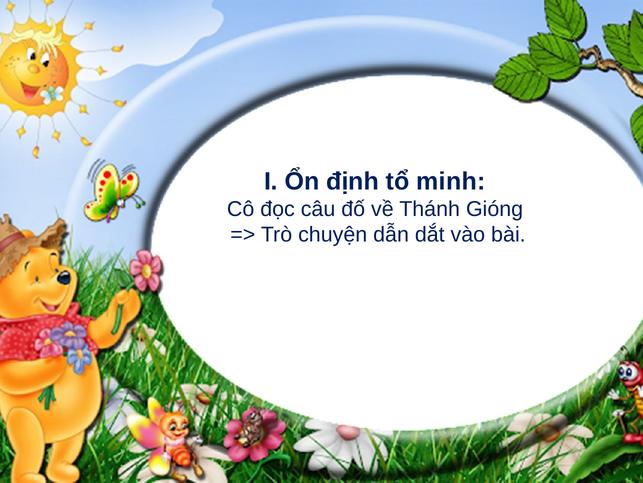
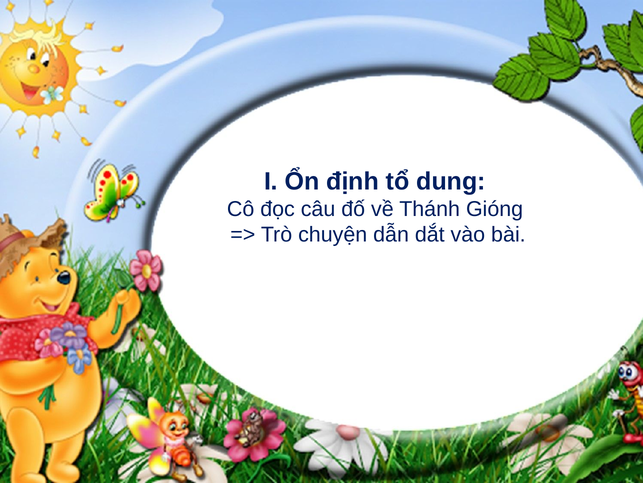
minh: minh -> dung (451, 181)
